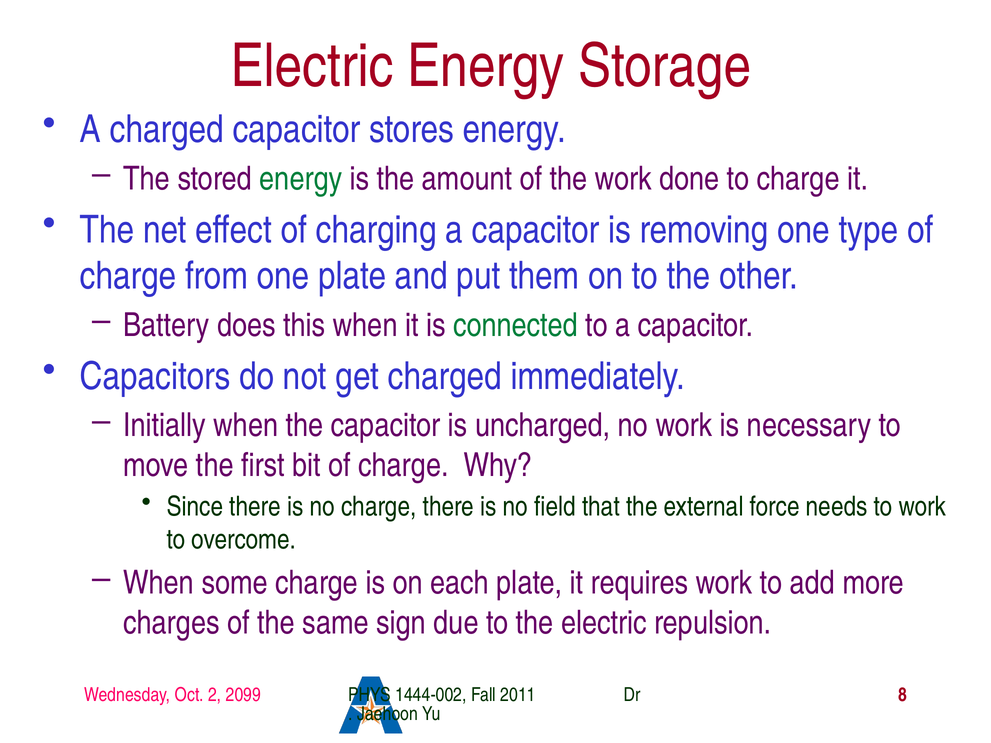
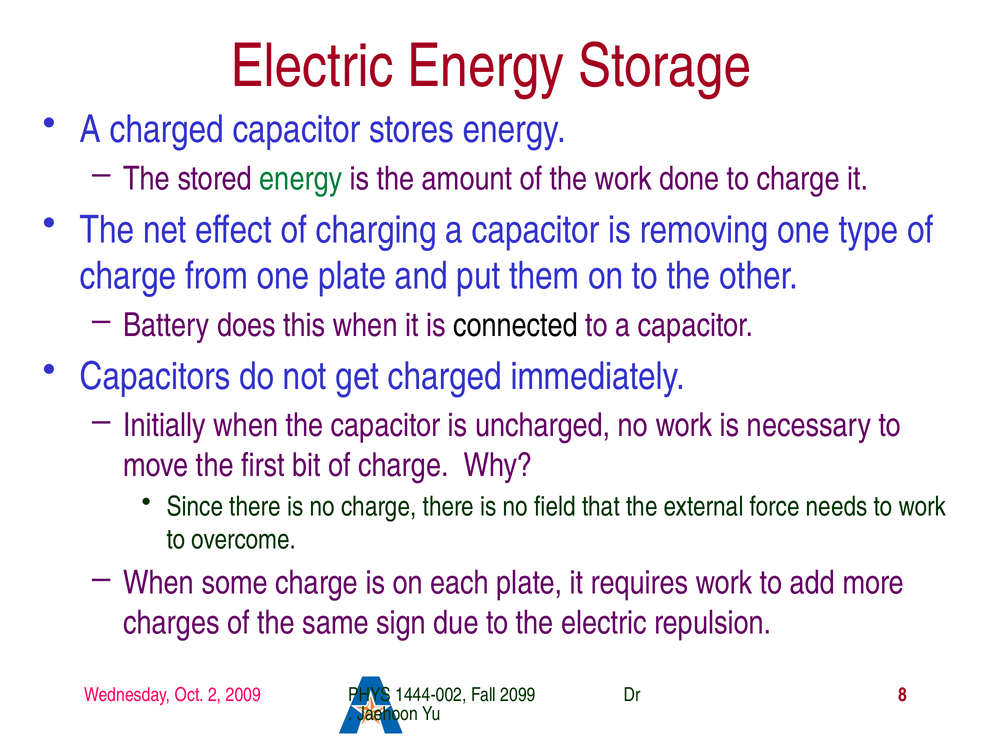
connected colour: green -> black (516, 325)
2099: 2099 -> 2009 (243, 695)
2011: 2011 -> 2099 (518, 695)
